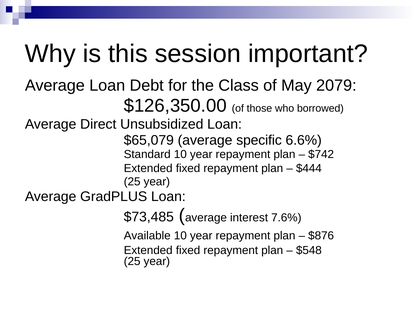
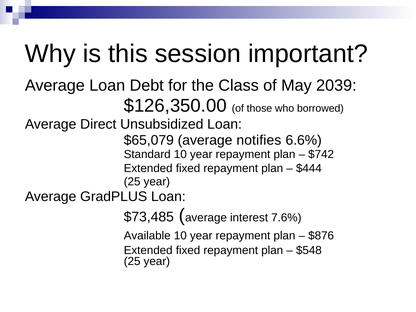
2079: 2079 -> 2039 (336, 85)
specific: specific -> notifies (259, 140)
